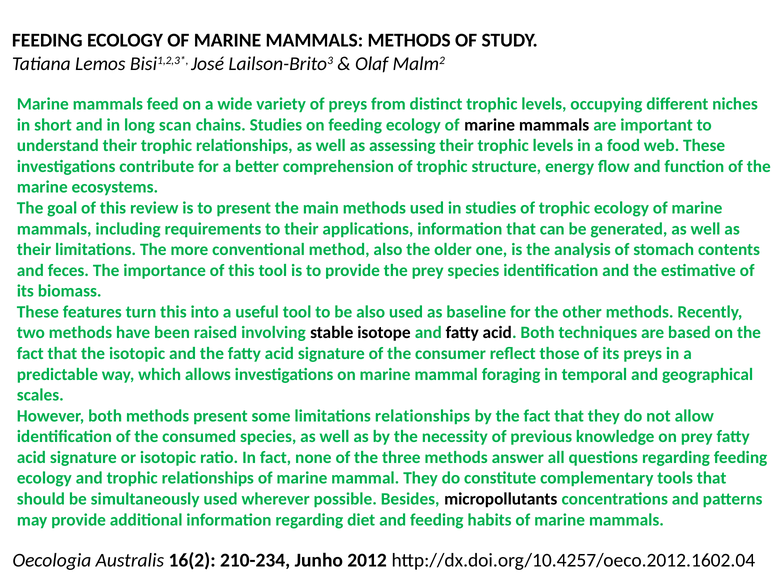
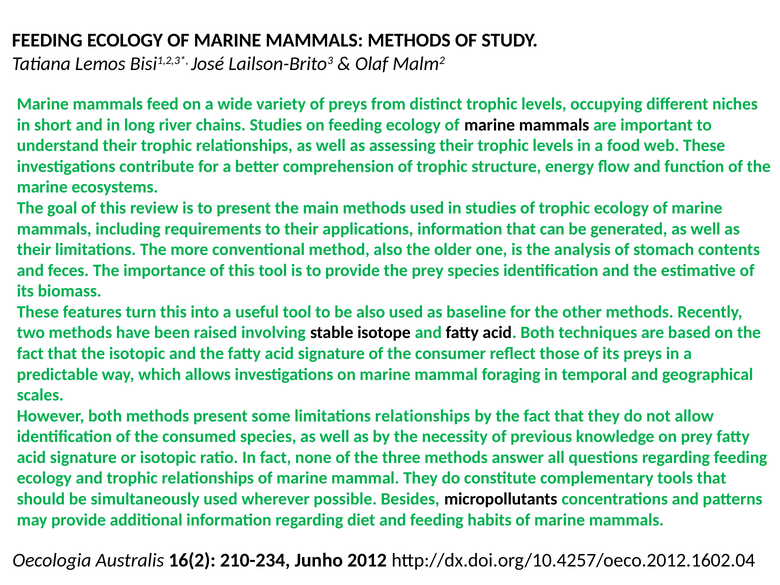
scan: scan -> river (175, 125)
